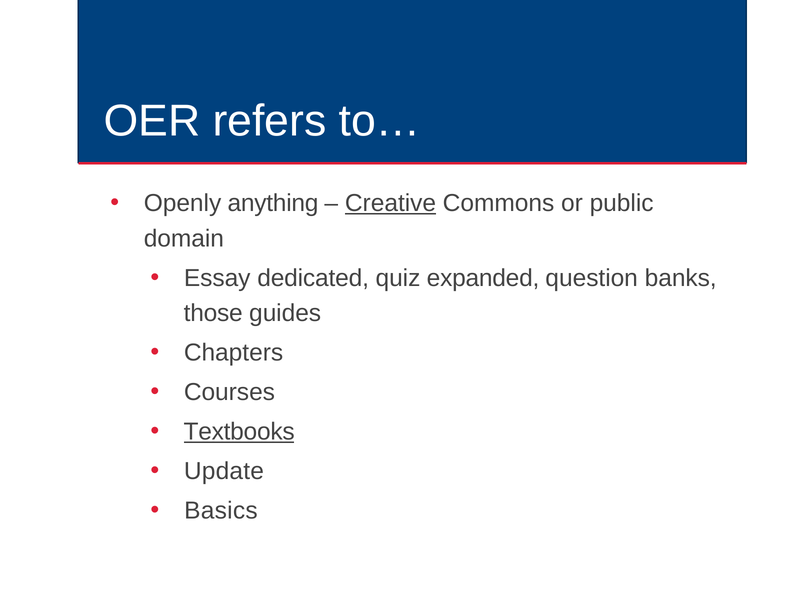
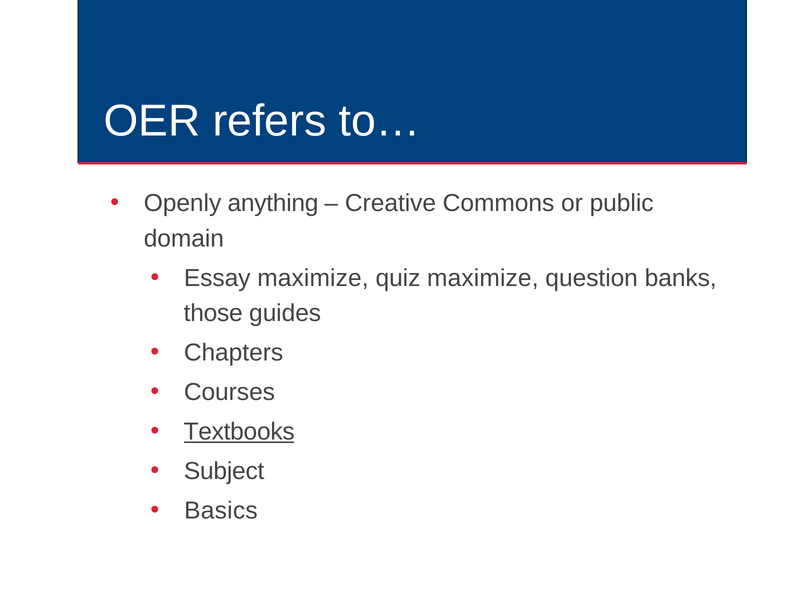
Creative underline: present -> none (391, 203)
Essay dedicated: dedicated -> maximize (313, 278)
quiz expanded: expanded -> maximize (483, 278)
Update: Update -> Subject (224, 471)
